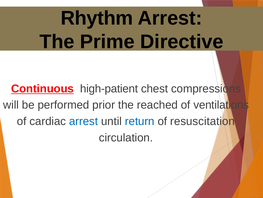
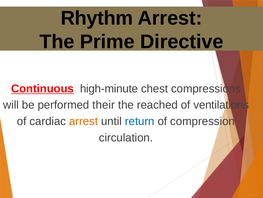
high-patient: high-patient -> high-minute (109, 88)
prior: prior -> their (104, 105)
arrest colour: blue -> orange (84, 121)
resuscitation: resuscitation -> compression (203, 121)
